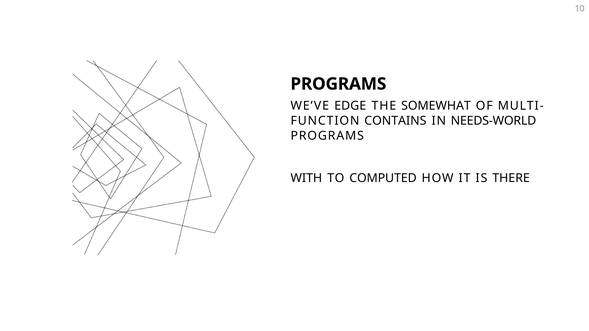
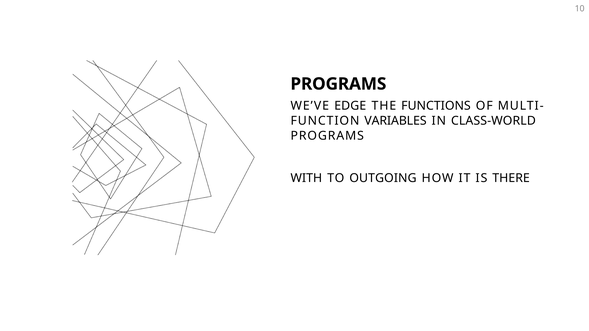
SOMEWHAT: SOMEWHAT -> FUNCTIONS (436, 106)
CONTAINS: CONTAINS -> VARIABLES (395, 121)
NEEDS-WORLD: NEEDS-WORLD -> CLASS-WORLD (493, 121)
COMPUTED: COMPUTED -> OUTGOING (383, 178)
